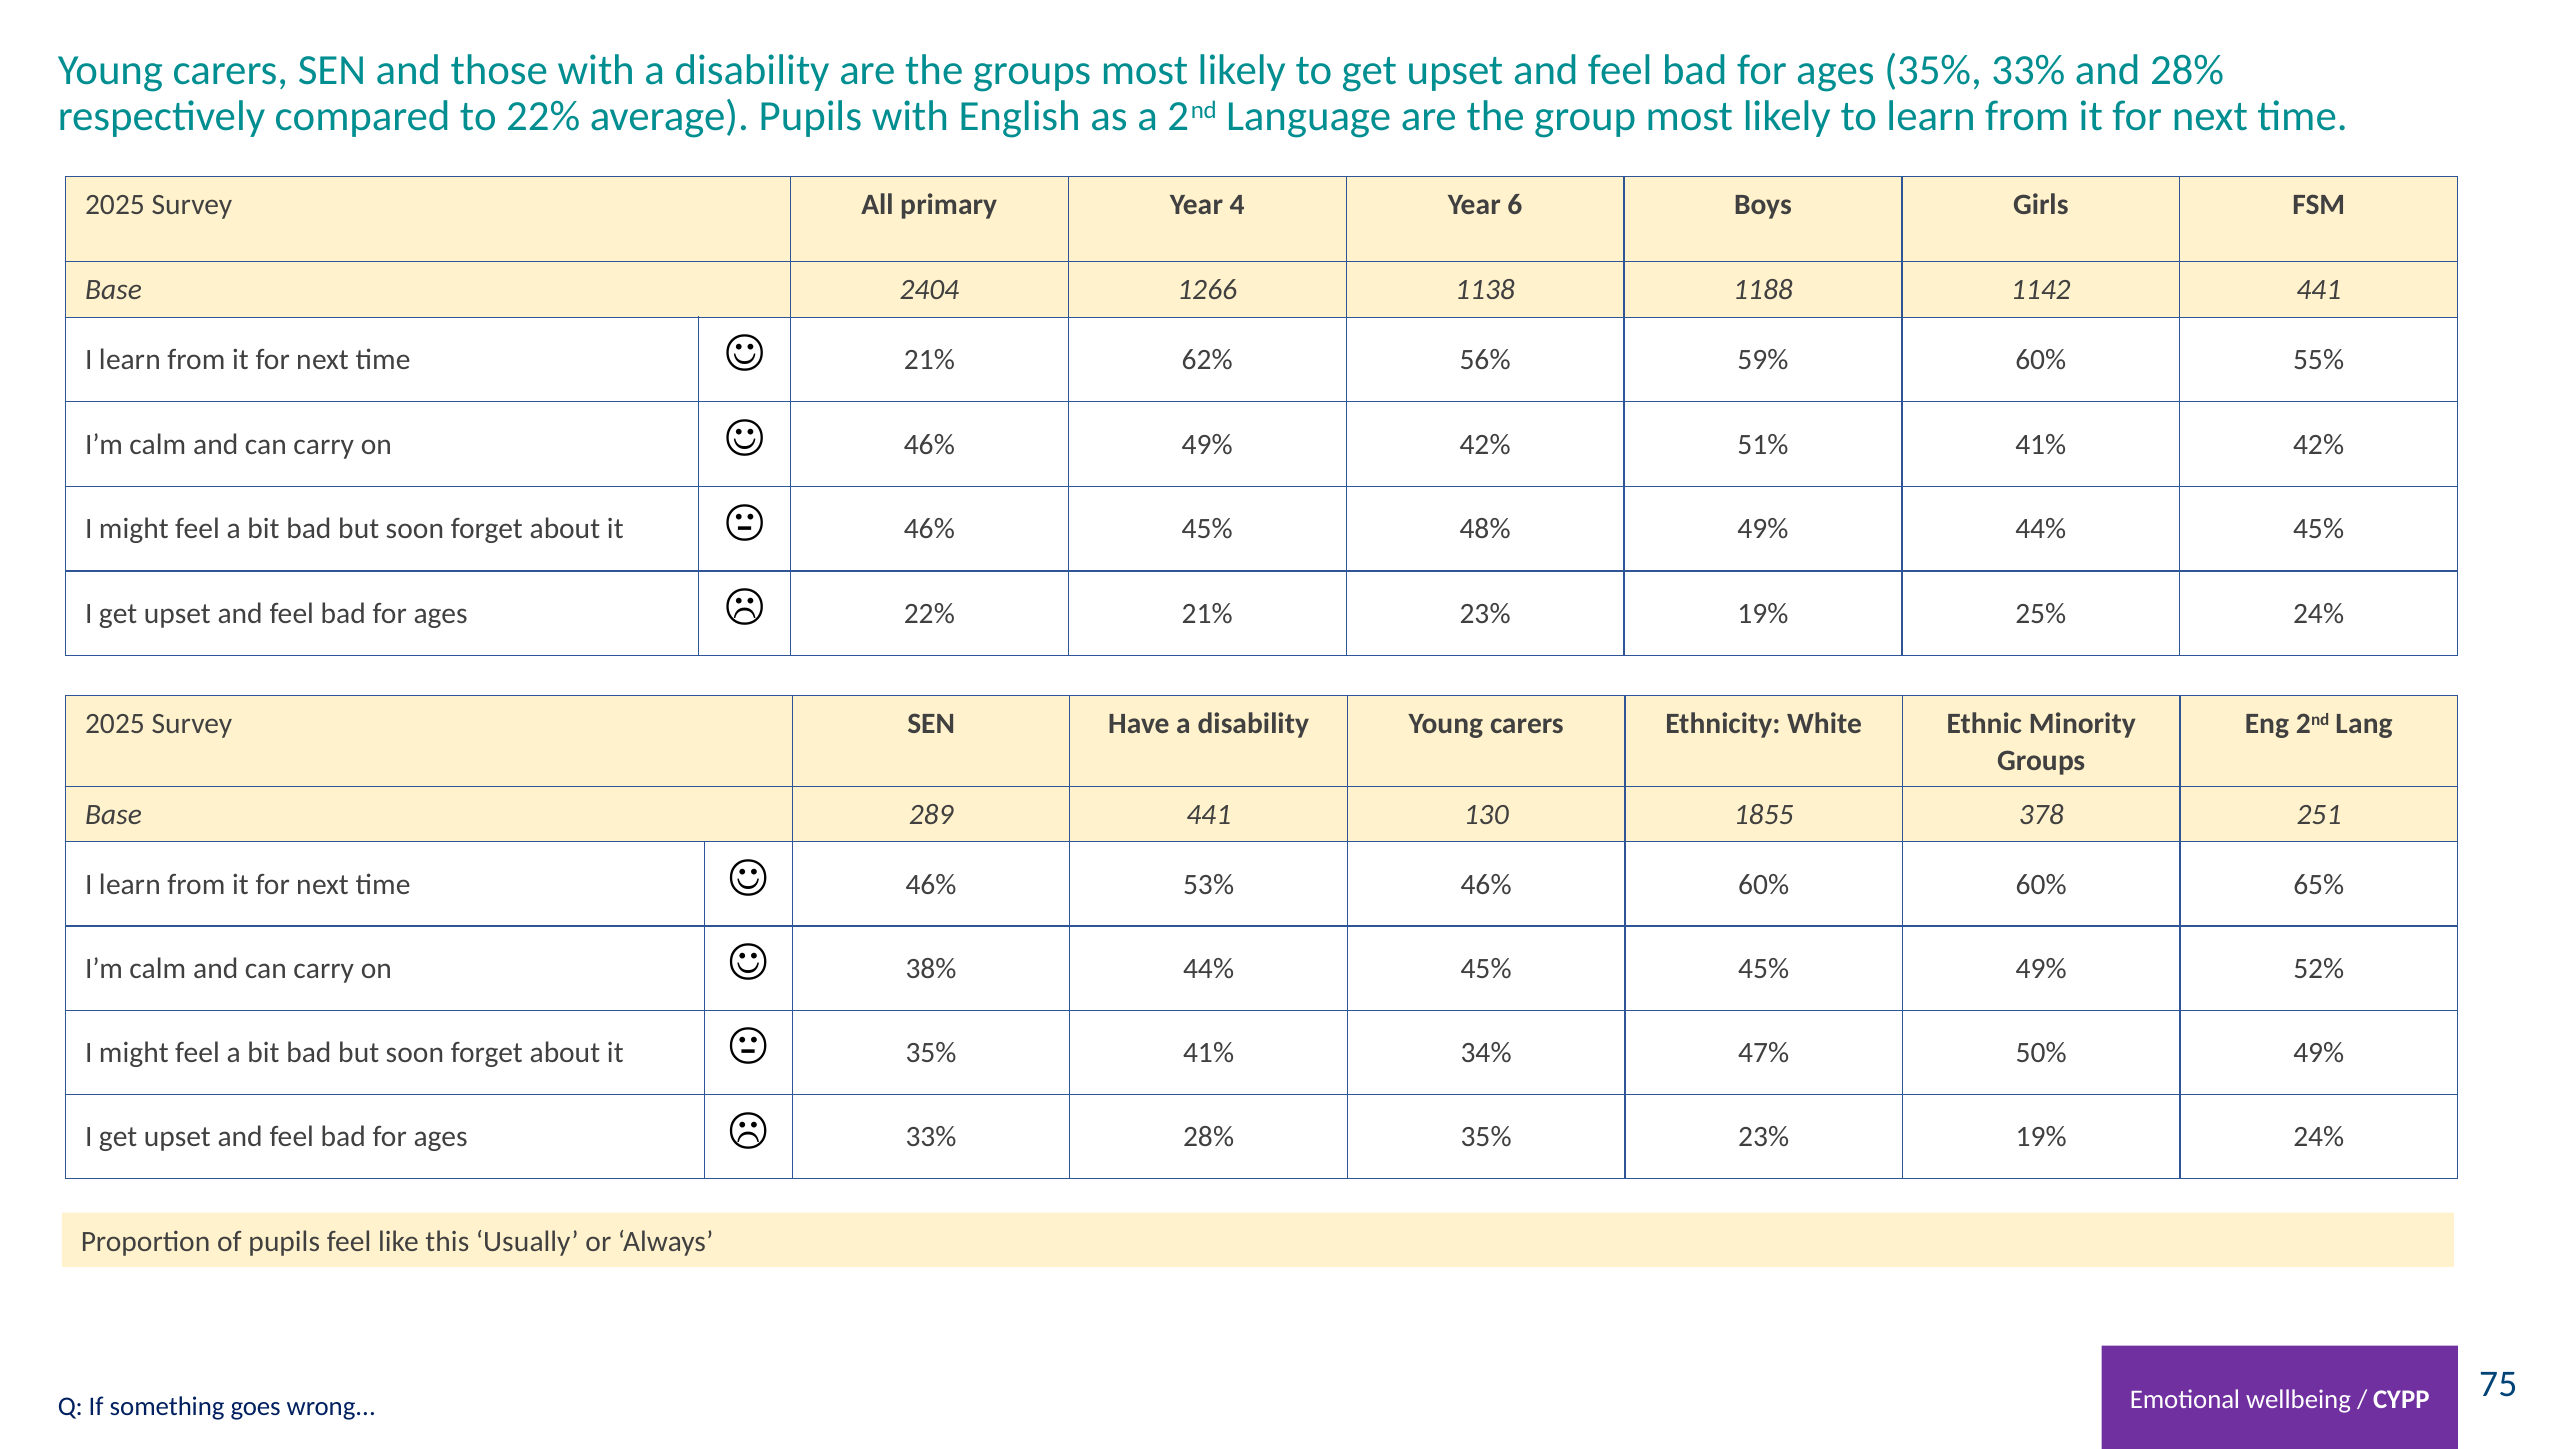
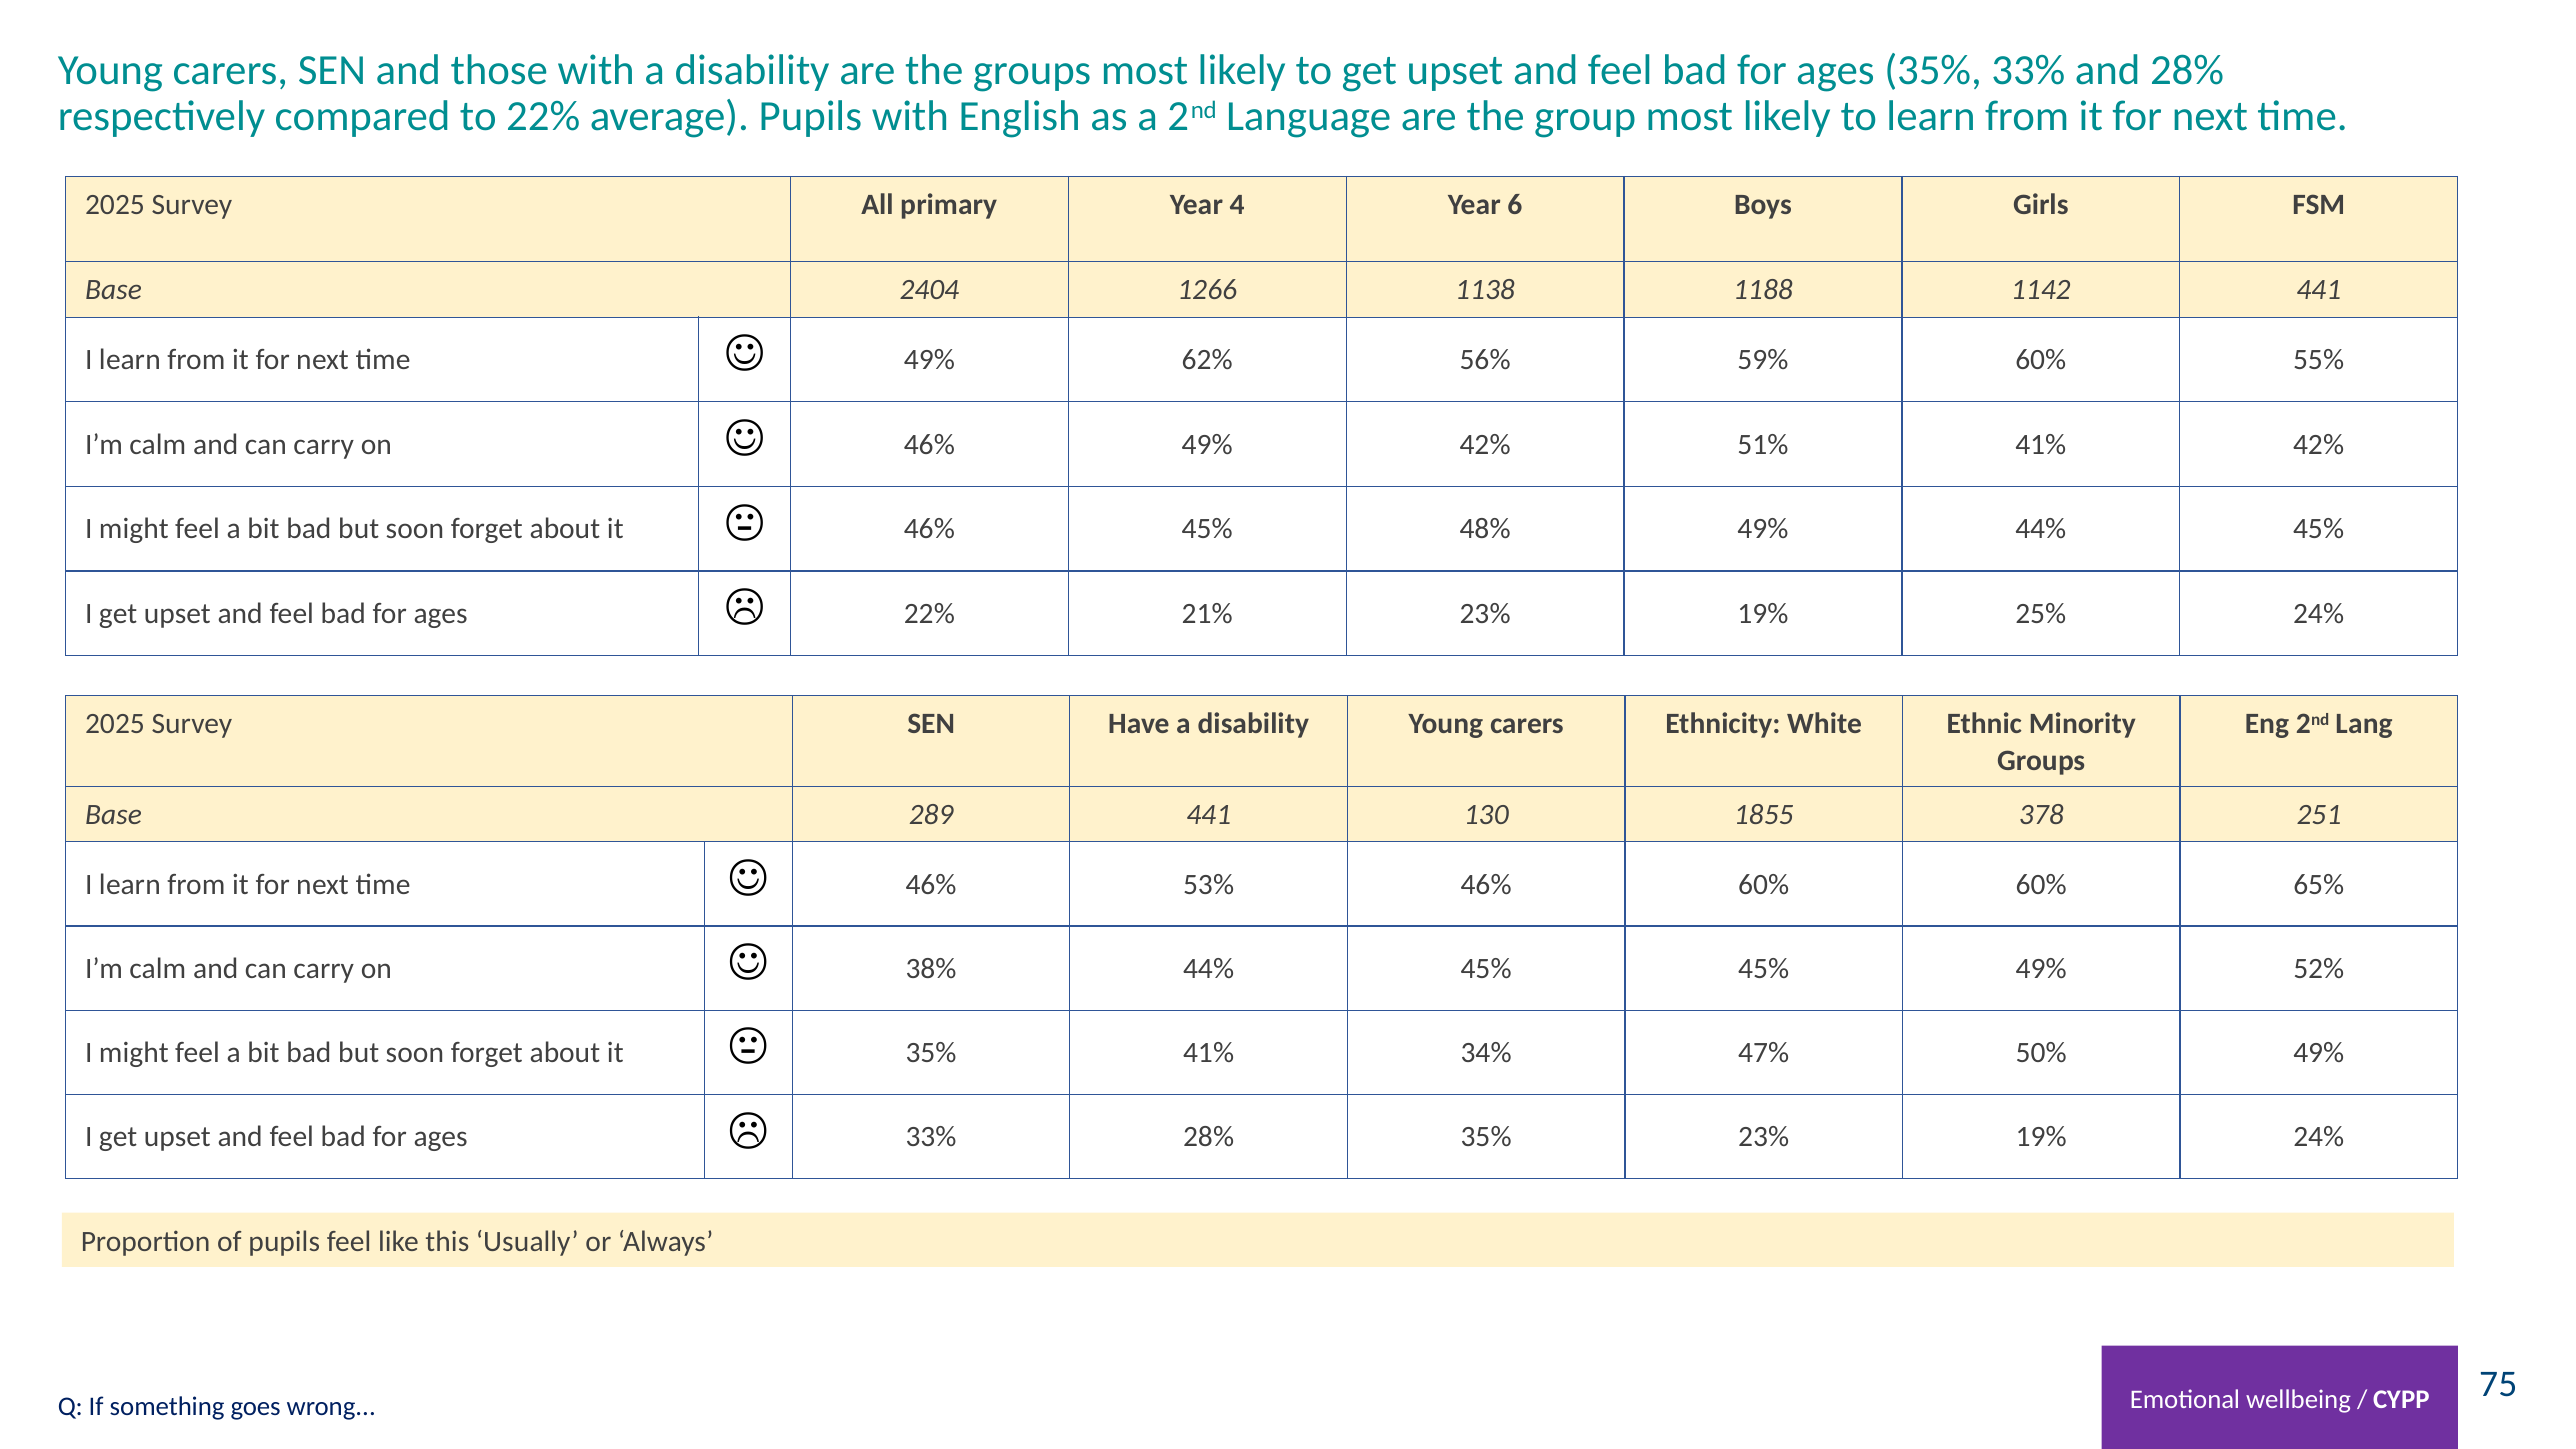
21%: 21% -> 49% (929, 360)
